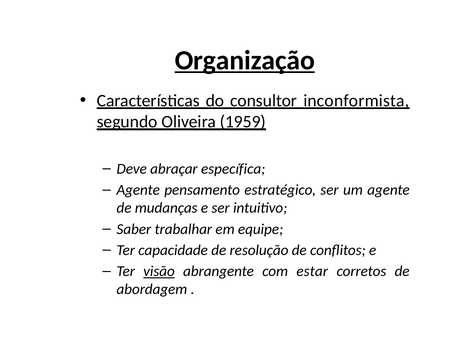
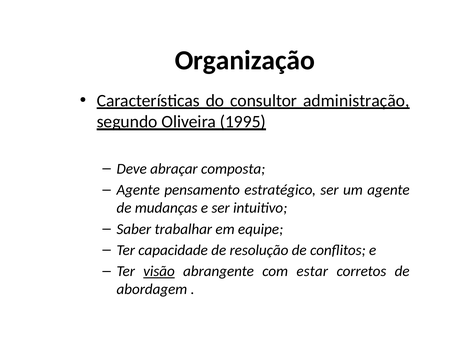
Organização underline: present -> none (245, 60)
inconformista: inconformista -> administração (356, 101)
1959: 1959 -> 1995 (243, 122)
específica: específica -> composta (233, 169)
